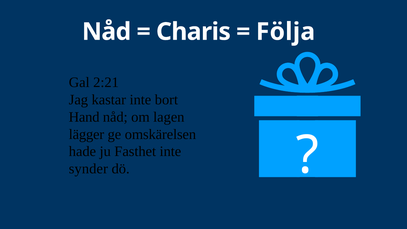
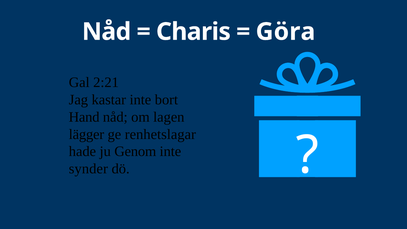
Följa: Följa -> Göra (285, 32)
omskärelsen: omskärelsen -> renhetslagar (160, 134)
Fasthet: Fasthet -> Genom (135, 152)
